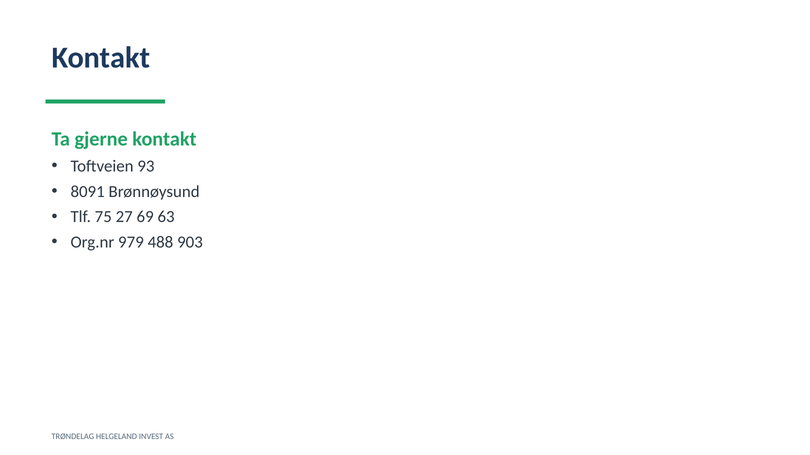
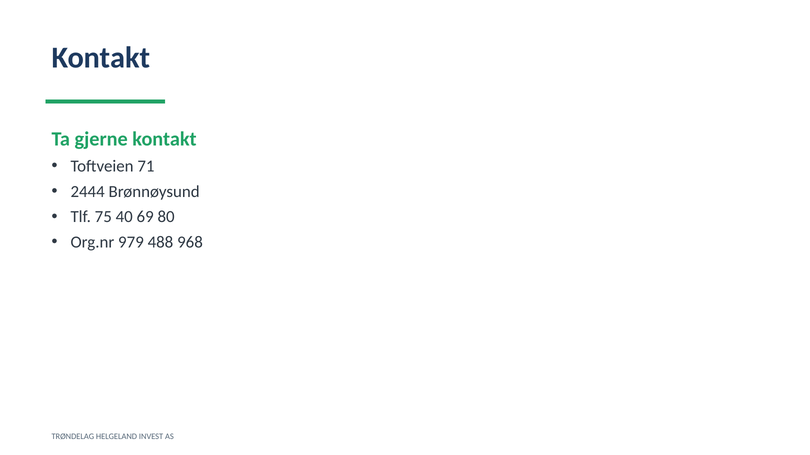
93: 93 -> 71 (146, 167)
8091: 8091 -> 2444 (88, 192)
27: 27 -> 40 (124, 217)
63: 63 -> 80 (166, 217)
903: 903 -> 968 (190, 243)
